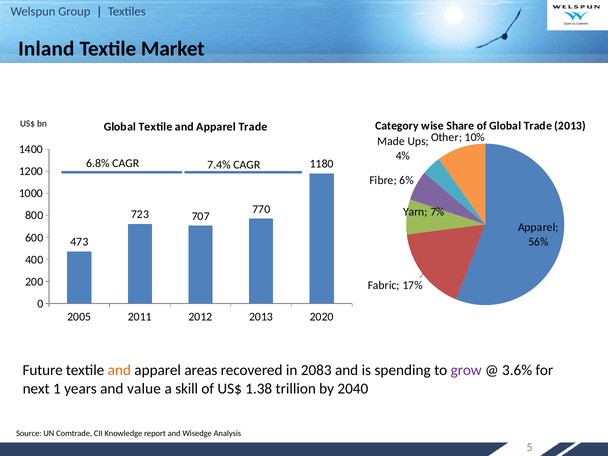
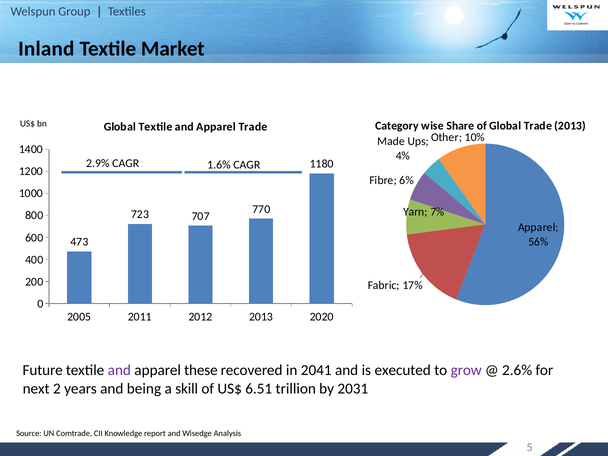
6.8%: 6.8% -> 2.9% (98, 164)
7.4%: 7.4% -> 1.6% (219, 165)
and colour: orange -> purple (119, 370)
areas: areas -> these (201, 370)
2083: 2083 -> 2041 (316, 370)
spending: spending -> executed (403, 370)
3.6%: 3.6% -> 2.6% (517, 370)
1: 1 -> 2 (57, 389)
value: value -> being (144, 389)
1.38: 1.38 -> 6.51 (259, 389)
2040: 2040 -> 2031 (353, 389)
